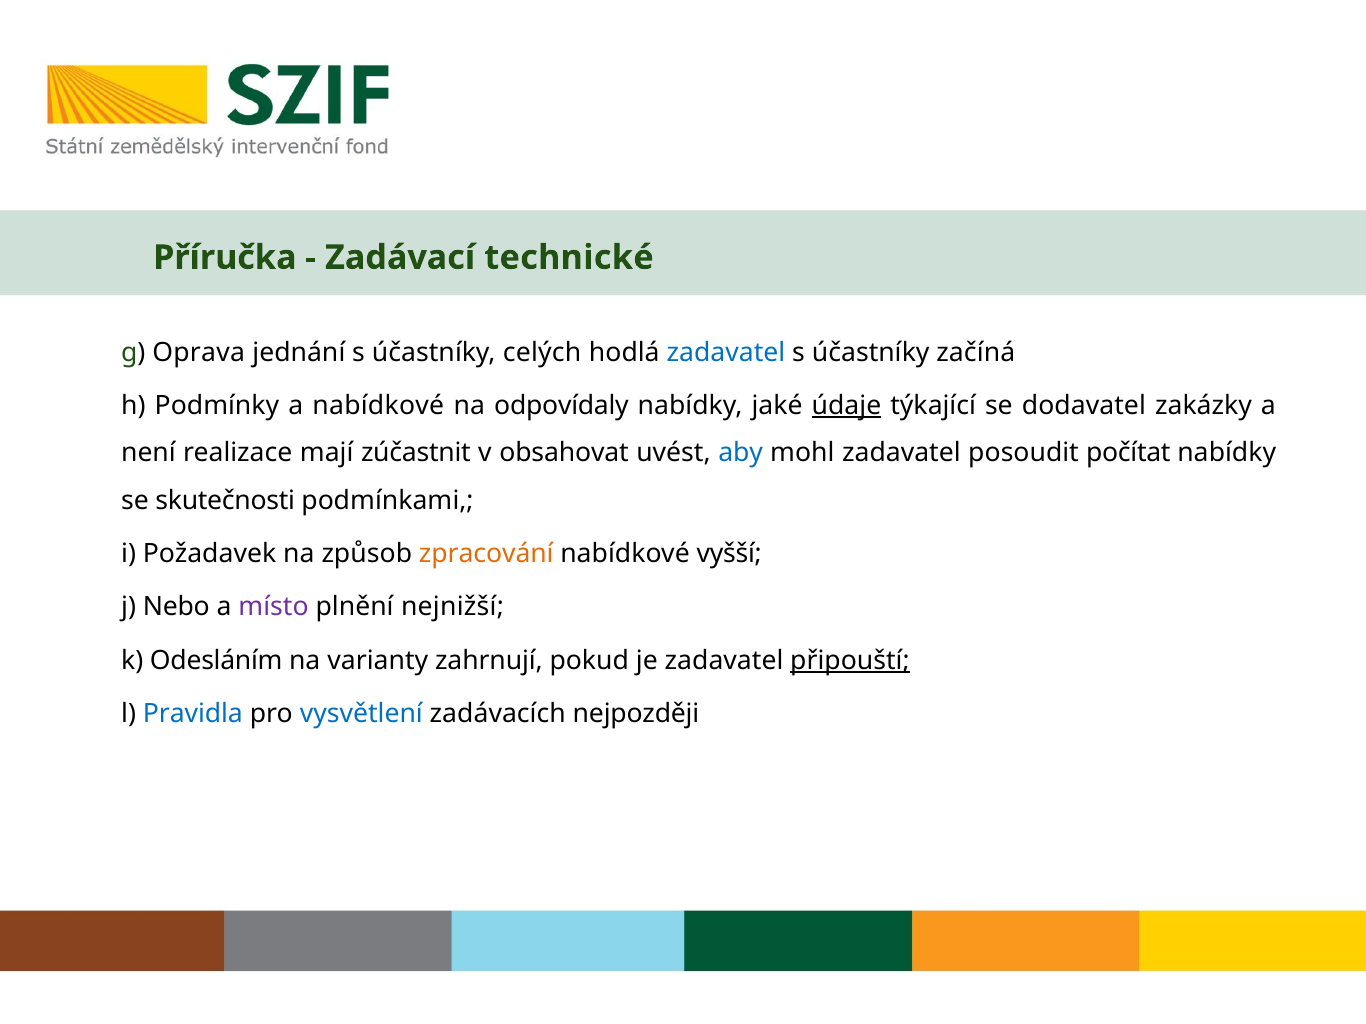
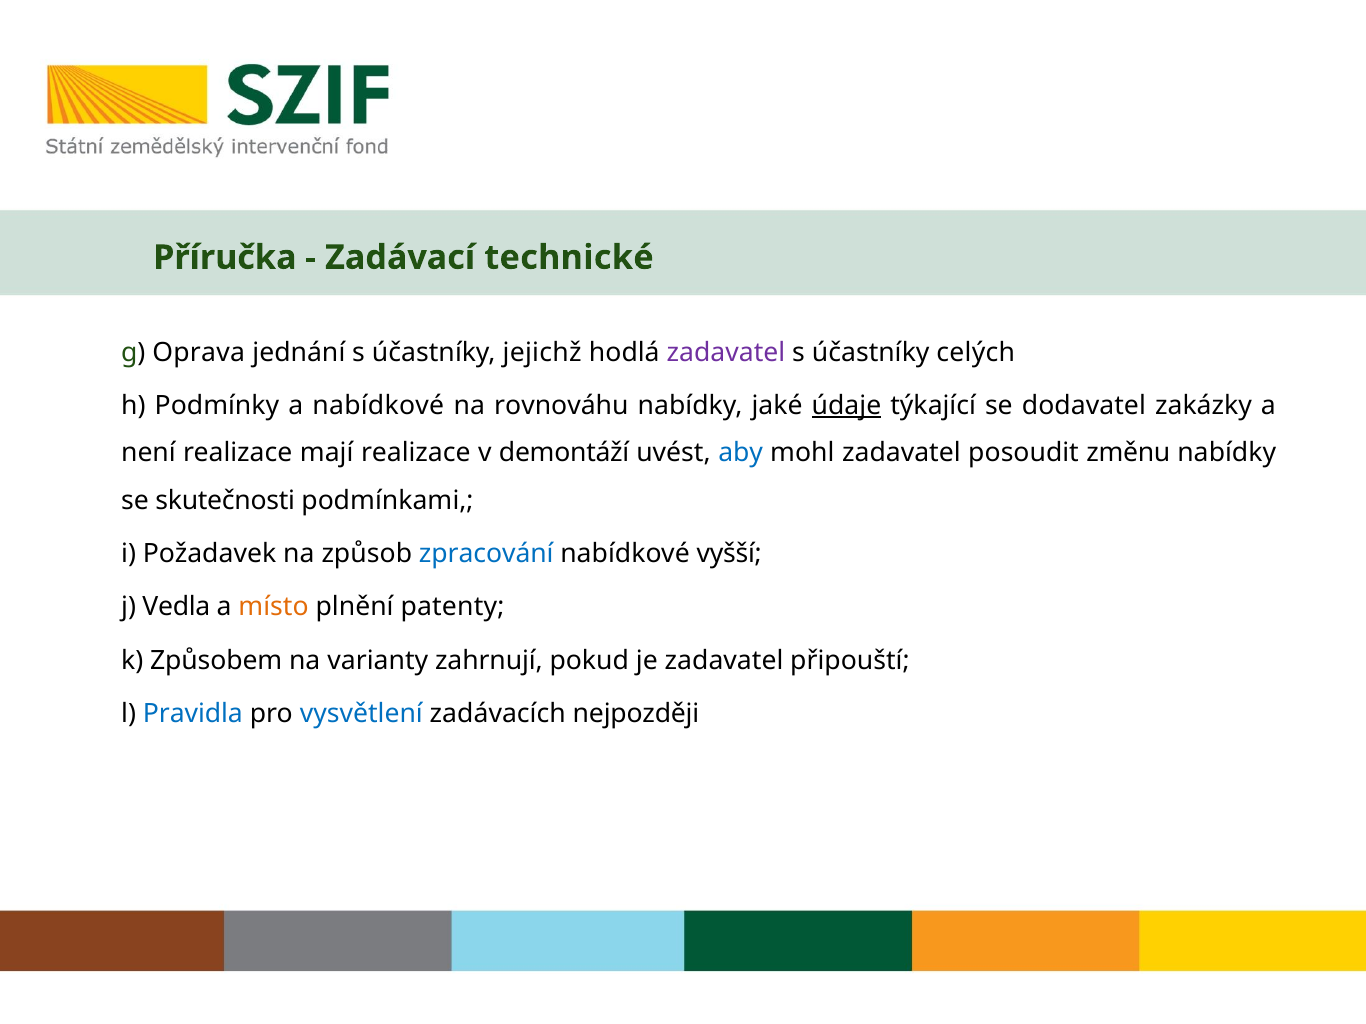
celých: celých -> jejichž (542, 352)
zadavatel colour: blue -> purple (726, 352)
začíná: začíná -> celých (976, 352)
odpovídaly: odpovídaly -> rovnováhu (561, 406)
mají zúčastnit: zúčastnit -> realizace (416, 453)
obsahovat: obsahovat -> demontáží (564, 453)
počítat: počítat -> změnu (1128, 453)
zpracování colour: orange -> blue (486, 554)
Nebo: Nebo -> Vedla (176, 607)
místo colour: purple -> orange (273, 607)
nejnižší: nejnižší -> patenty (452, 607)
Odesláním: Odesláním -> Způsobem (216, 661)
připouští underline: present -> none (850, 661)
